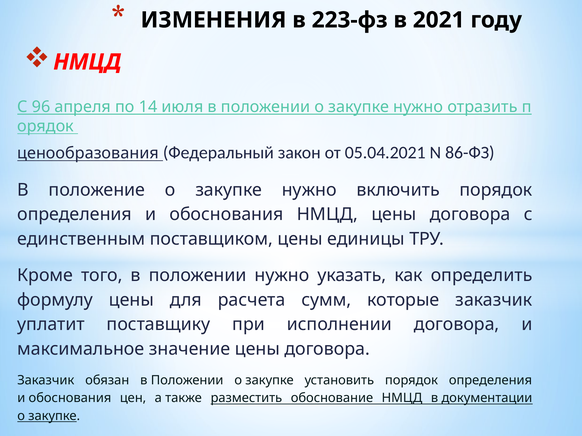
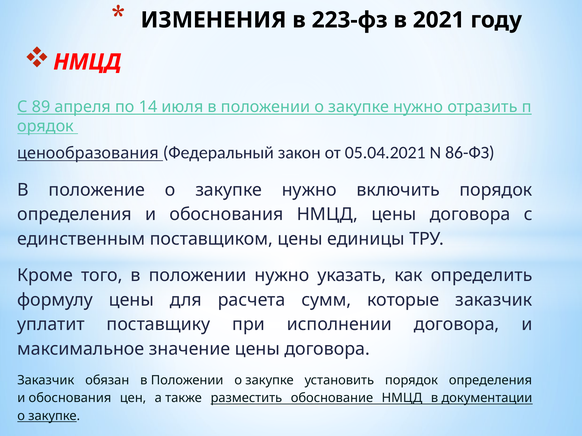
96: 96 -> 89 (41, 107)
